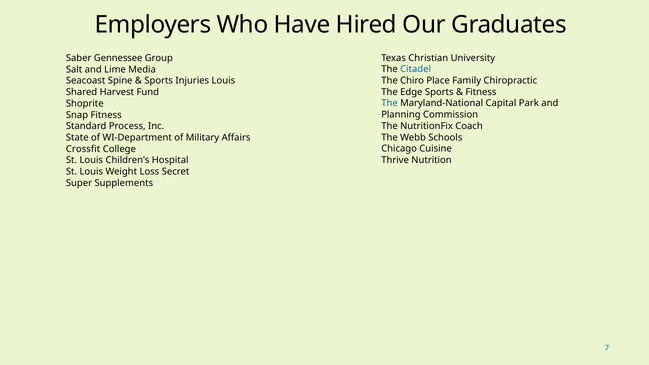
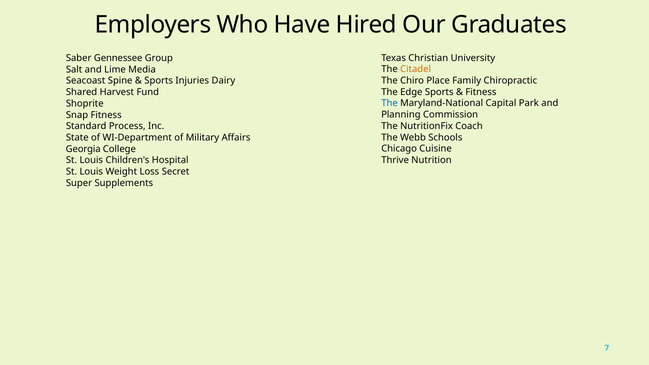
Citadel colour: blue -> orange (416, 69)
Injuries Louis: Louis -> Dairy (223, 81)
Crossfit: Crossfit -> Georgia (83, 149)
